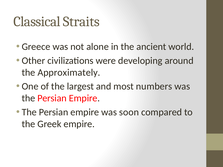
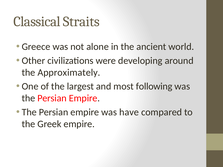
numbers: numbers -> following (154, 86)
soon: soon -> have (129, 112)
